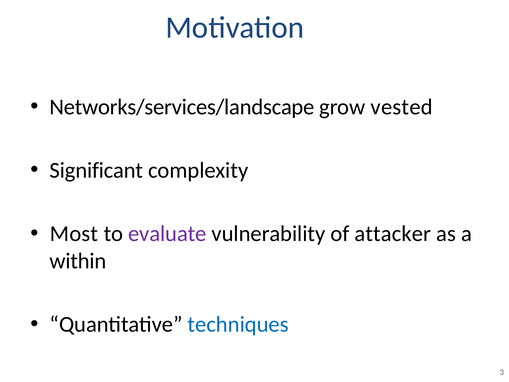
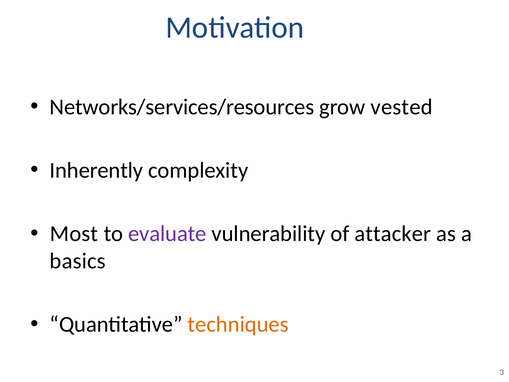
Networks/services/landscape: Networks/services/landscape -> Networks/services/resources (182, 107)
Significant: Significant -> Inherently (96, 170)
within: within -> basics (78, 261)
techniques colour: blue -> orange (238, 324)
